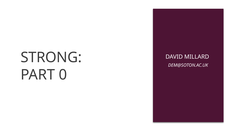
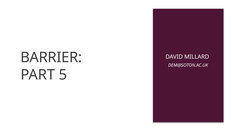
STRONG: STRONG -> BARRIER (51, 57)
0: 0 -> 5 (63, 75)
